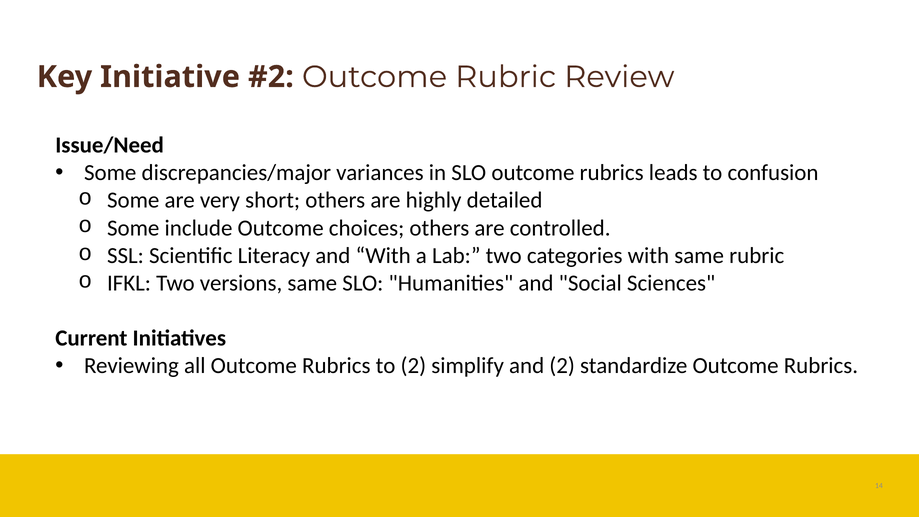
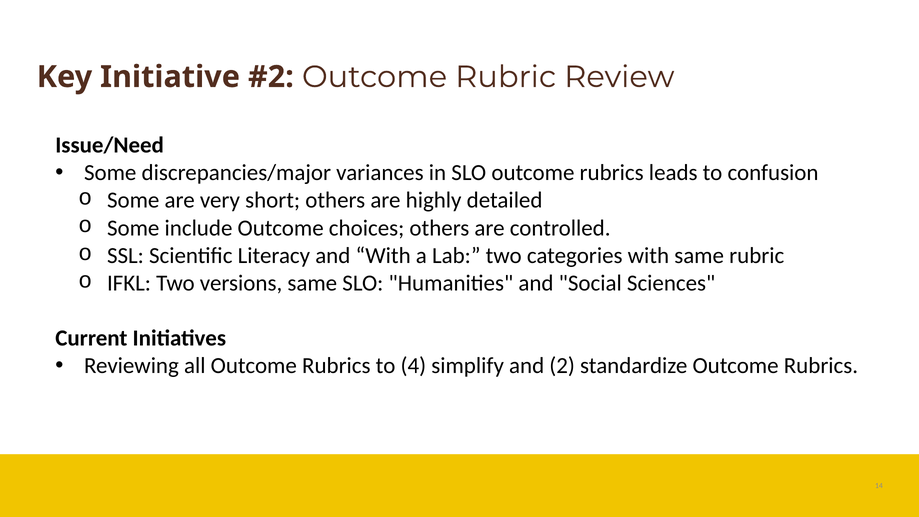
to 2: 2 -> 4 (413, 366)
